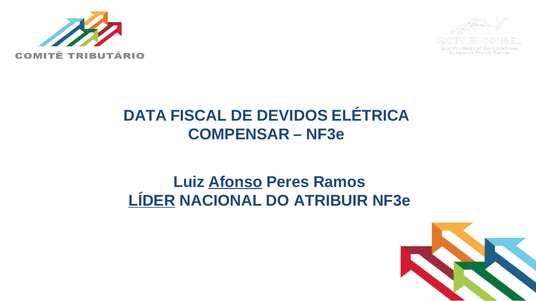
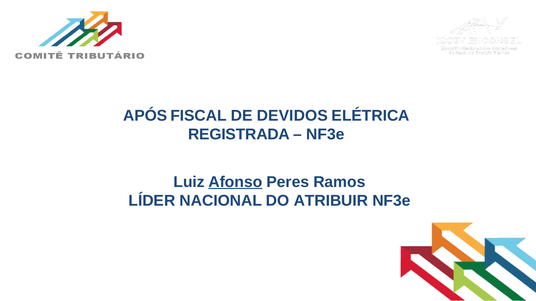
DATA: DATA -> APÓS (145, 116)
COMPENSAR: COMPENSAR -> REGISTRADA (239, 134)
LÍDER underline: present -> none (152, 201)
